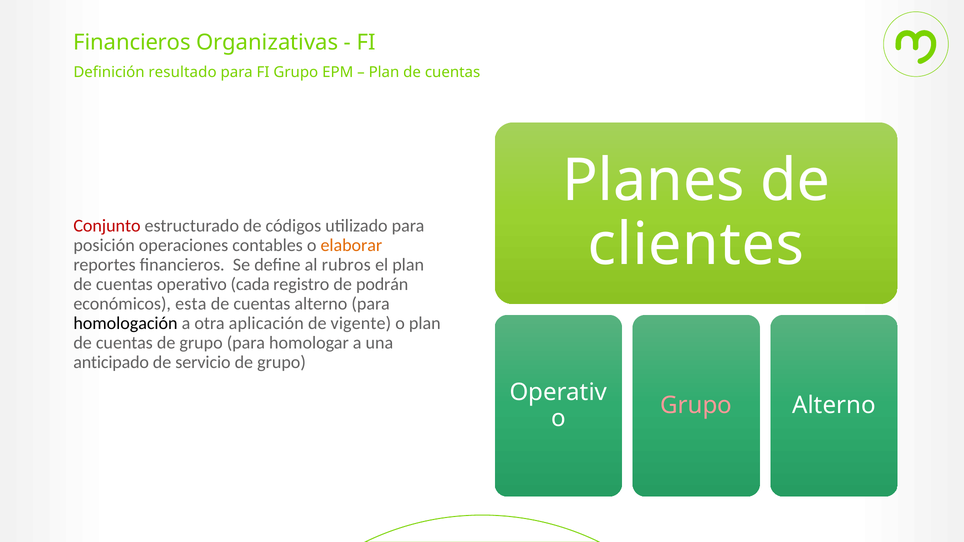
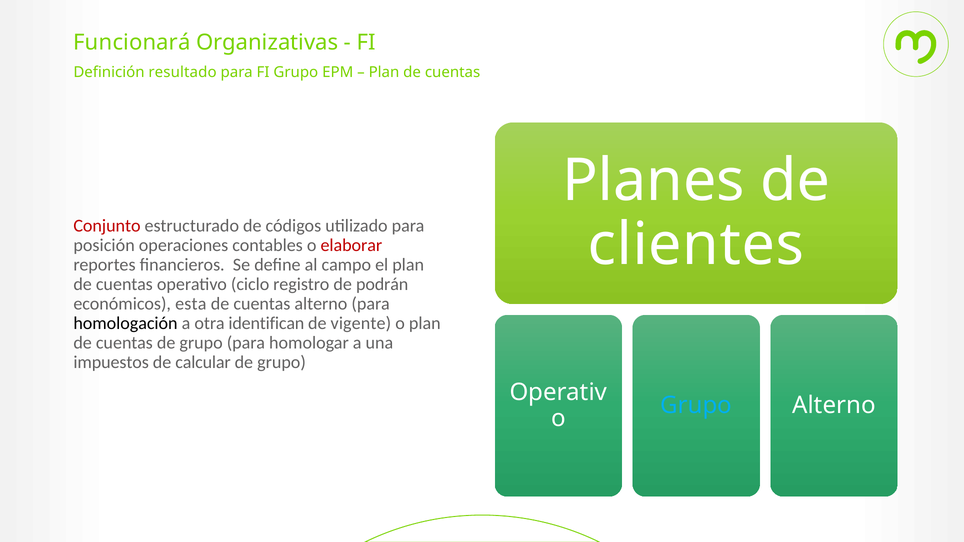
Financieros: Financieros -> Funcionará (132, 43)
elaborar colour: orange -> red (351, 245)
rubros: rubros -> campo (346, 265)
cada: cada -> ciclo (250, 284)
aplicación: aplicación -> identifican (266, 324)
anticipado: anticipado -> impuestos (111, 363)
servicio: servicio -> calcular (203, 363)
Grupo colour: pink -> light blue (696, 406)
